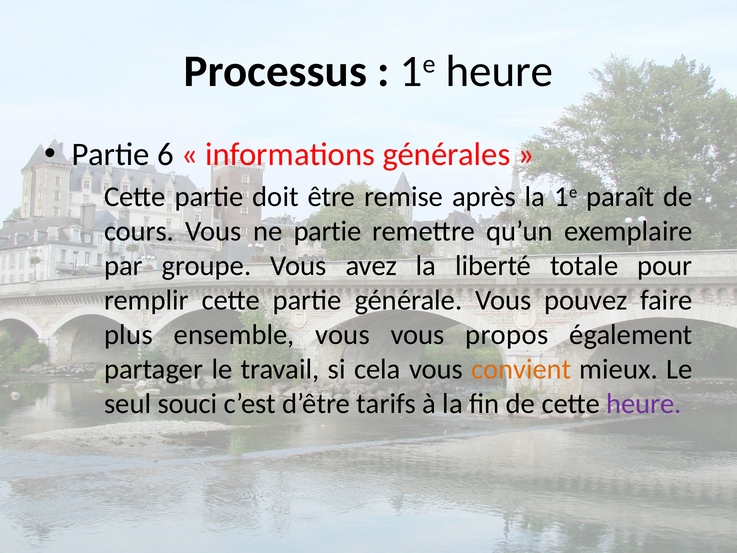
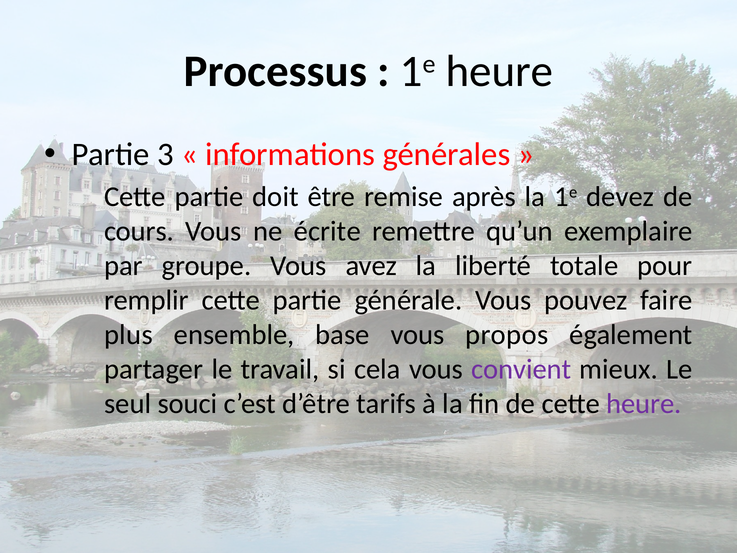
6: 6 -> 3 (165, 155)
paraît: paraît -> devez (620, 197)
ne partie: partie -> écrite (327, 231)
ensemble vous: vous -> base (343, 335)
convient colour: orange -> purple (521, 369)
